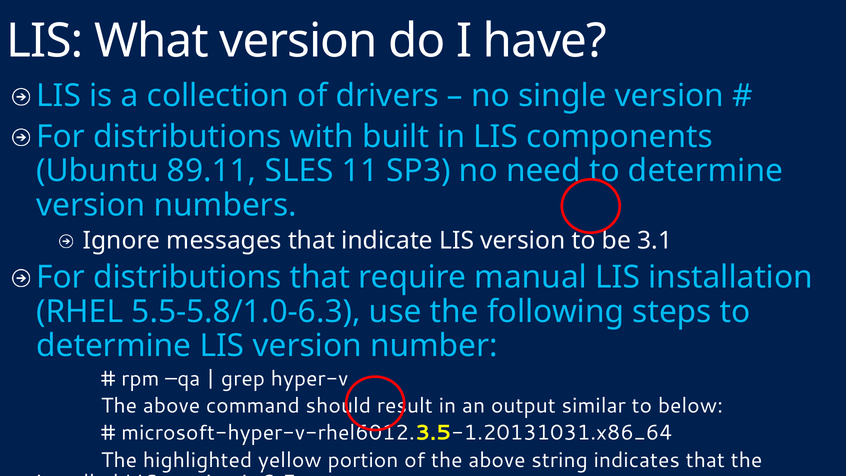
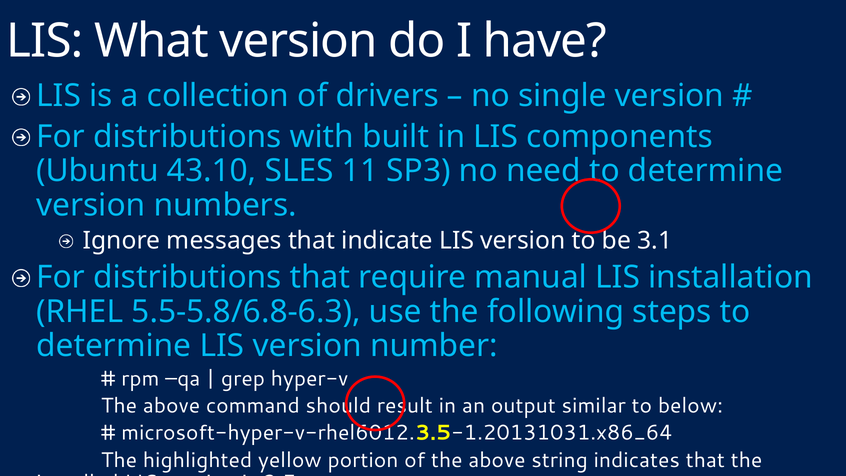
89.11: 89.11 -> 43.10 (212, 171)
5.5-5.8/1.0-6.3: 5.5-5.8/1.0-6.3 -> 5.5-5.8/6.8-6.3 (246, 311)
